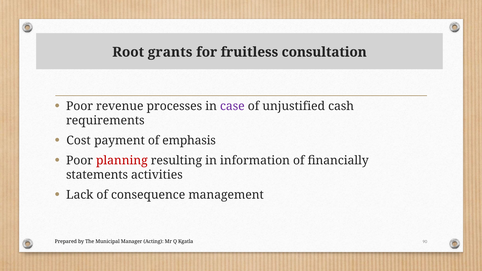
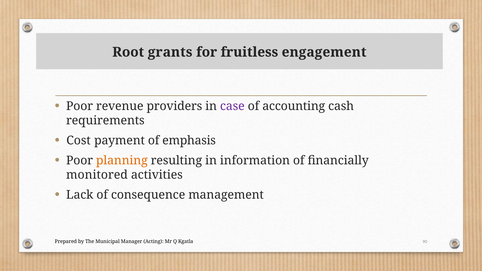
consultation: consultation -> engagement (324, 52)
processes: processes -> providers (174, 106)
unjustified: unjustified -> accounting (294, 106)
planning colour: red -> orange (122, 161)
statements: statements -> monitored (97, 175)
